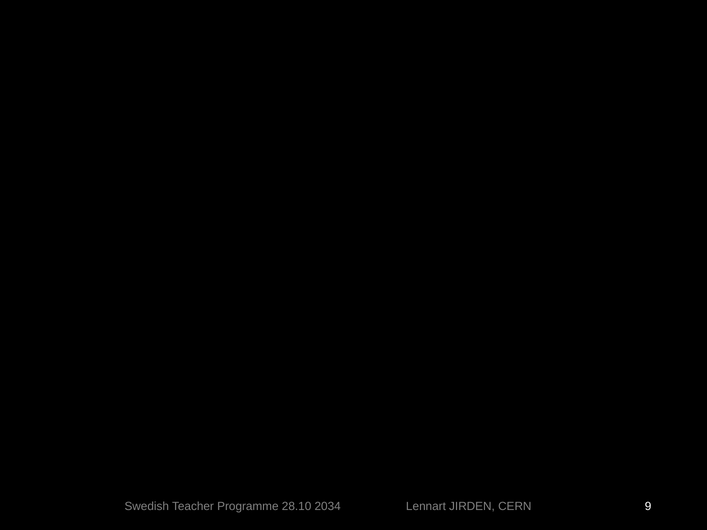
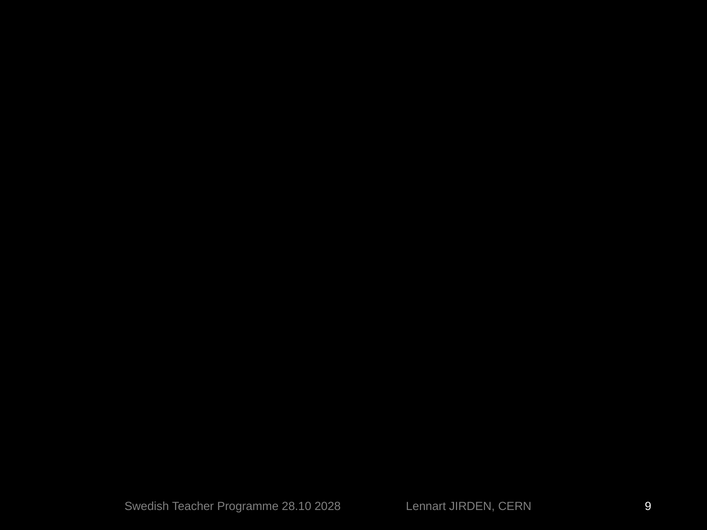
2034: 2034 -> 2028 (328, 506)
